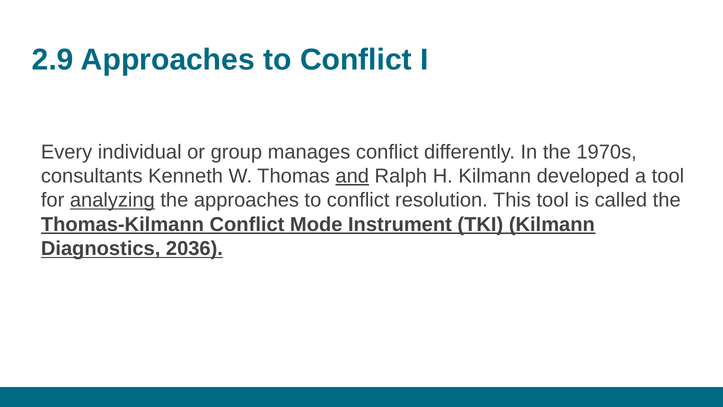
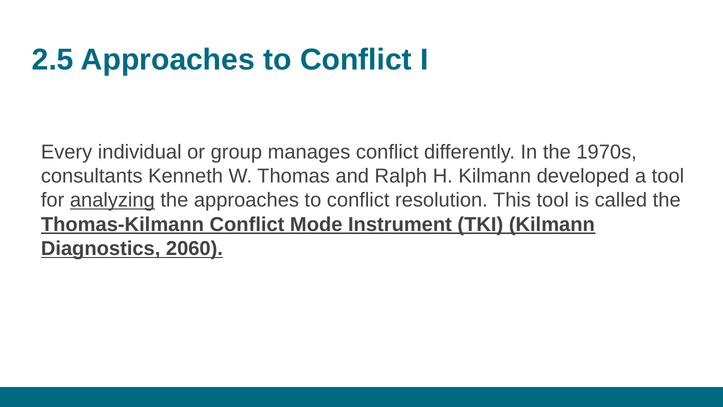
2.9: 2.9 -> 2.5 (53, 60)
and underline: present -> none (352, 176)
2036: 2036 -> 2060 (194, 248)
